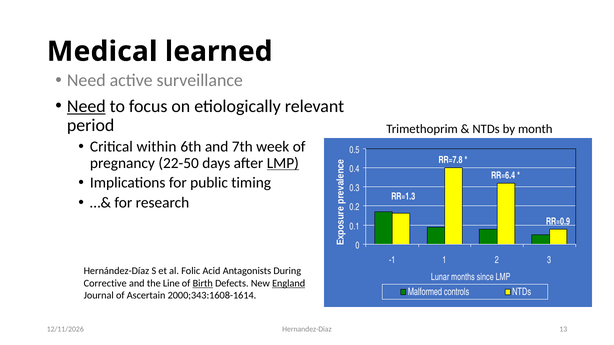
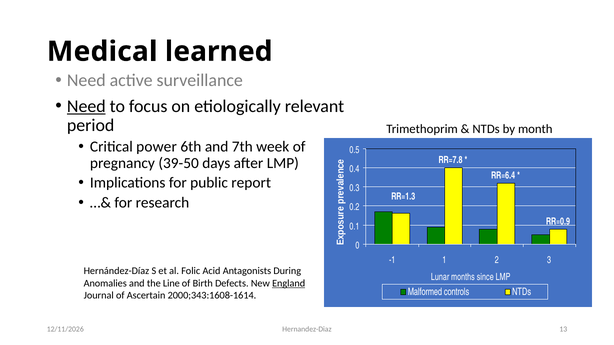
within: within -> power (157, 147)
22-50: 22-50 -> 39-50 (179, 163)
LMP underline: present -> none (283, 163)
timing: timing -> report (251, 183)
Corrective: Corrective -> Anomalies (105, 284)
Birth underline: present -> none (203, 284)
